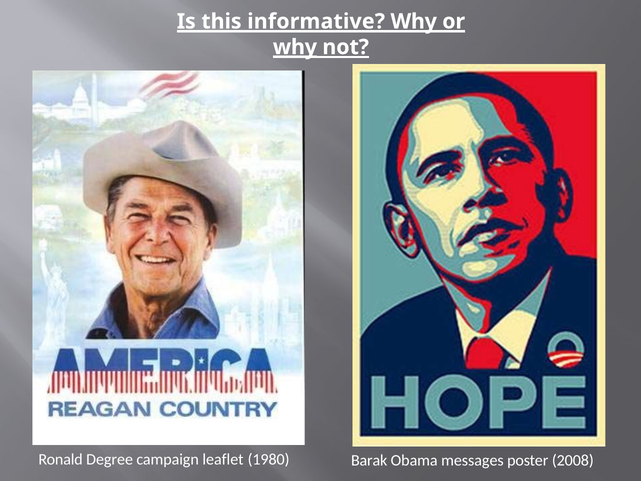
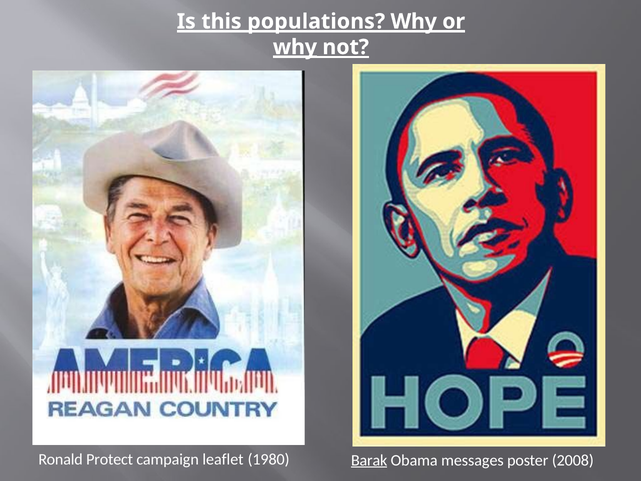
informative: informative -> populations (316, 21)
Degree: Degree -> Protect (110, 459)
Barak underline: none -> present (369, 460)
